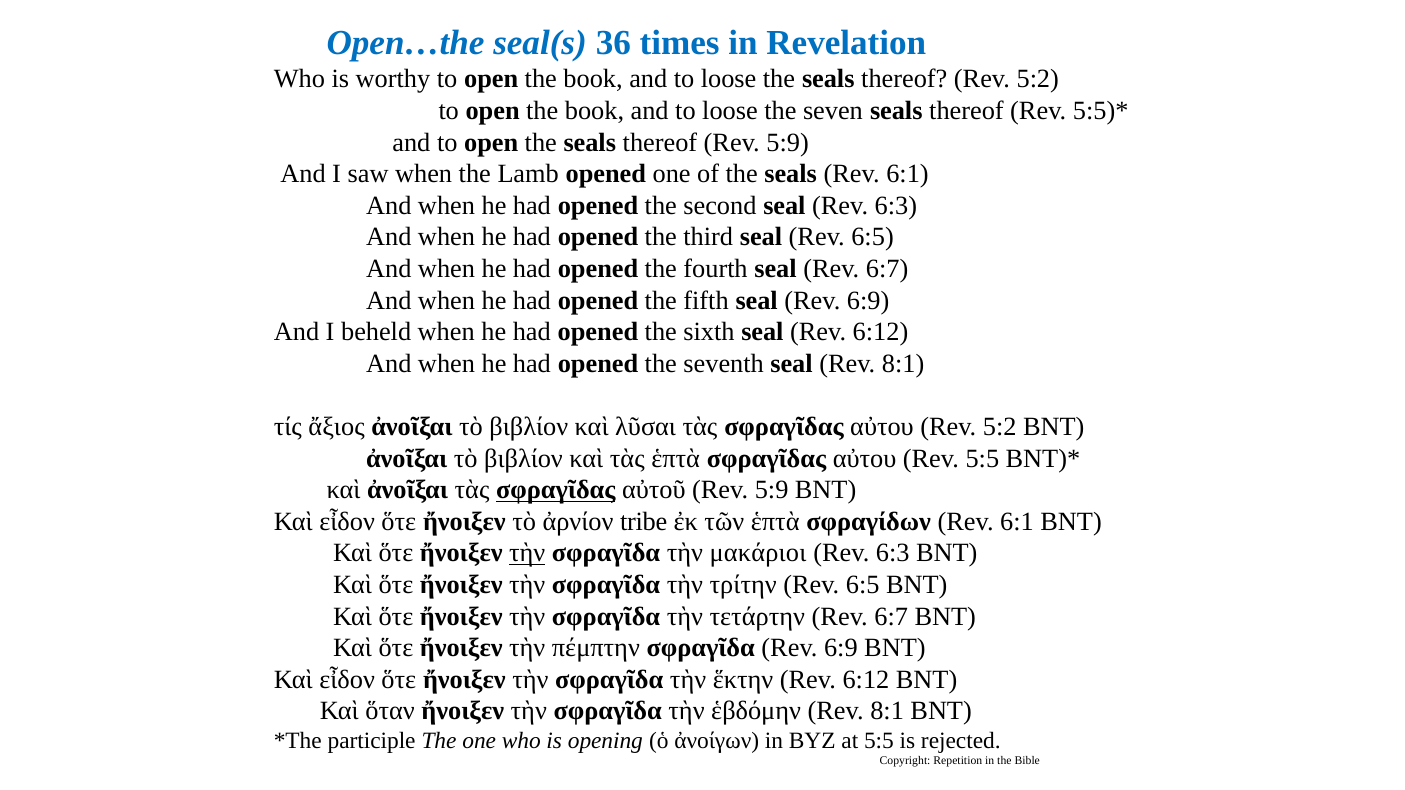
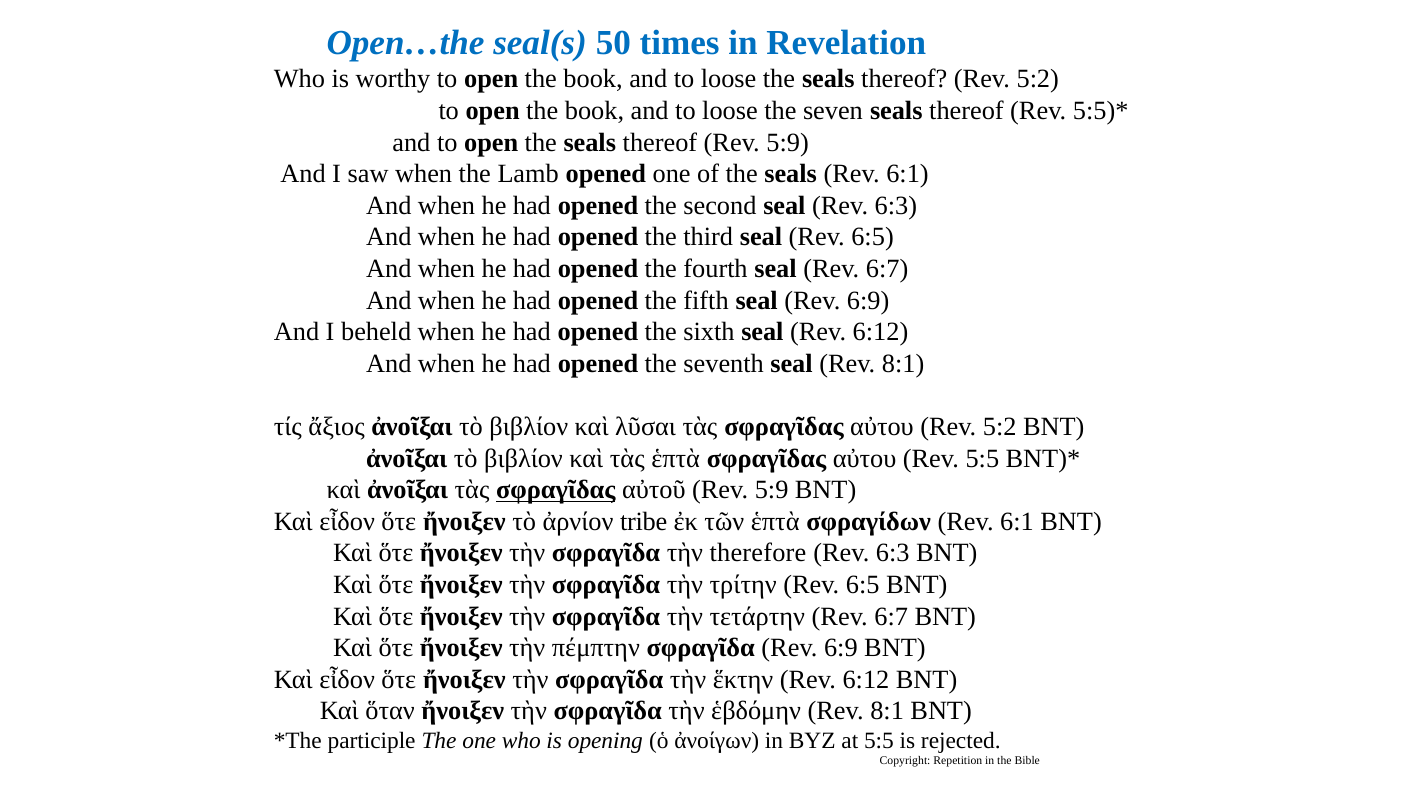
36: 36 -> 50 (613, 43)
τὴν underline: present -> none (527, 553)
μακάριοι: μακάριοι -> therefore (758, 553)
